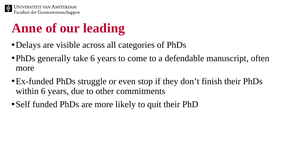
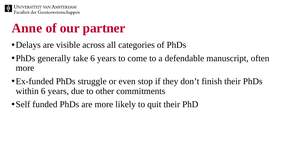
leading: leading -> partner (104, 28)
